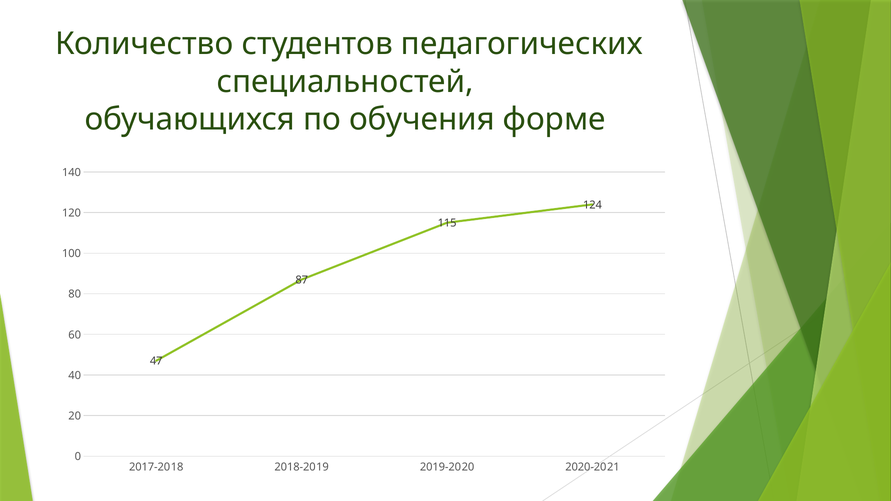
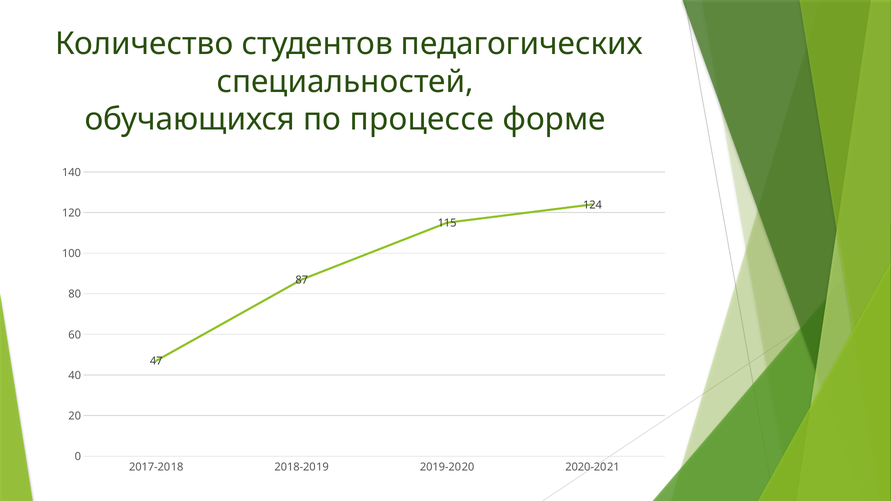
обучения: обучения -> процессе (422, 120)
